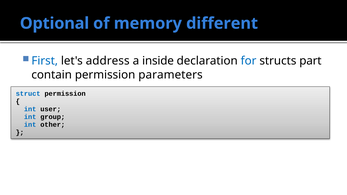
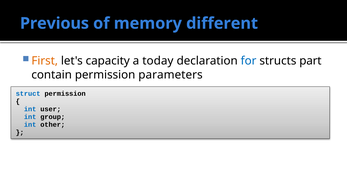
Optional: Optional -> Previous (54, 23)
First colour: blue -> orange (45, 61)
address: address -> capacity (108, 61)
inside: inside -> today (158, 61)
